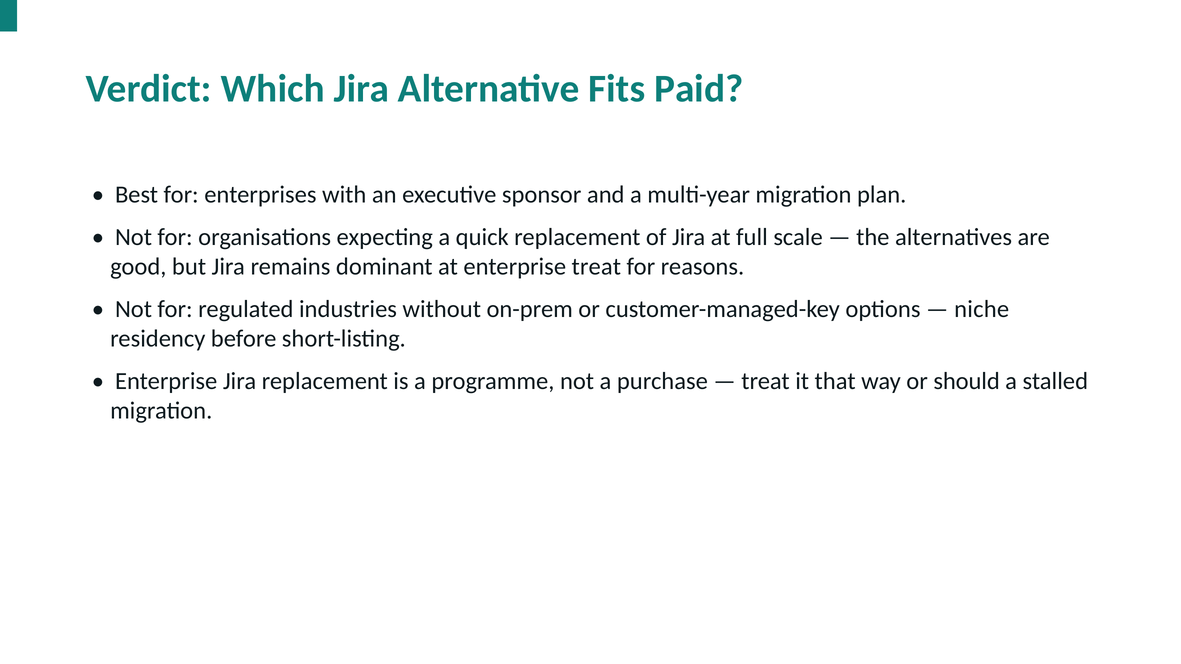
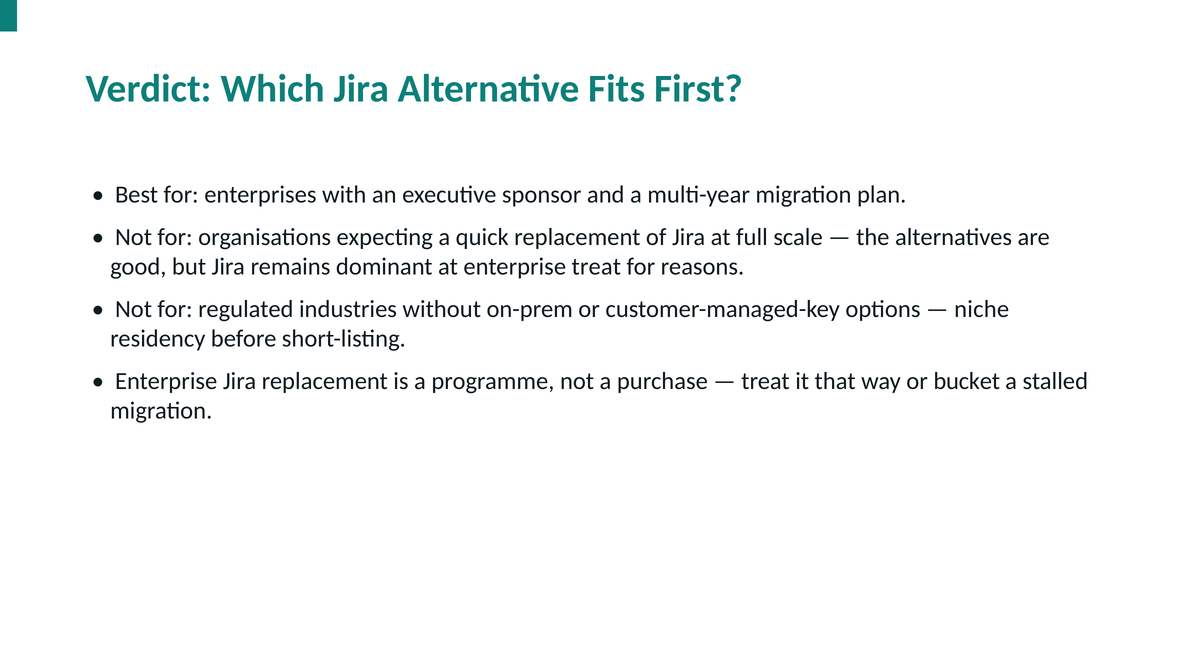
Paid: Paid -> First (699, 89)
should: should -> bucket (967, 382)
